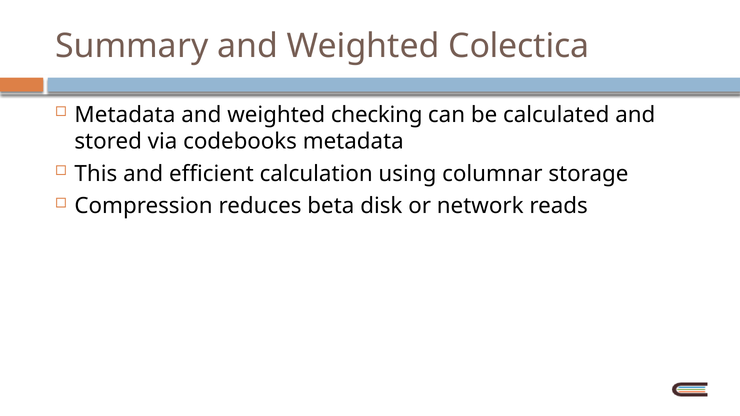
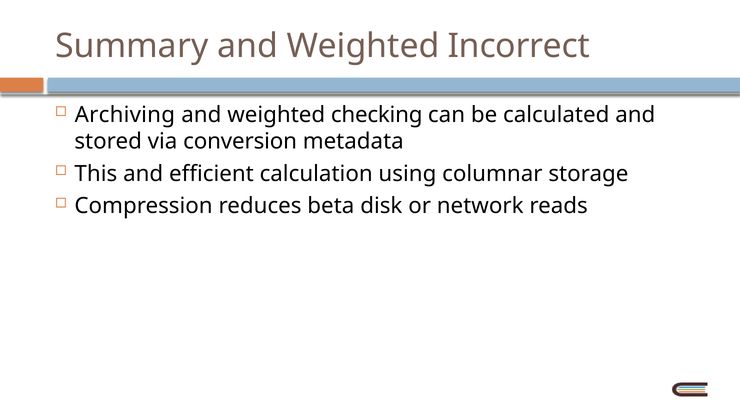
Colectica: Colectica -> Incorrect (519, 46)
Metadata: Metadata -> Archiving (125, 115)
codebooks: codebooks -> conversion (240, 142)
